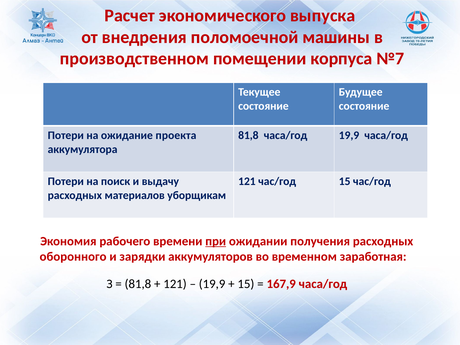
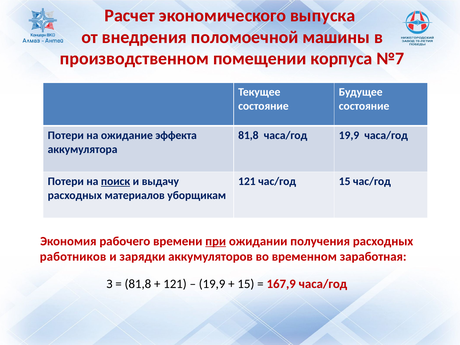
проекта: проекта -> эффекта (176, 135)
поиск underline: none -> present (116, 181)
оборонного: оборонного -> работников (73, 256)
